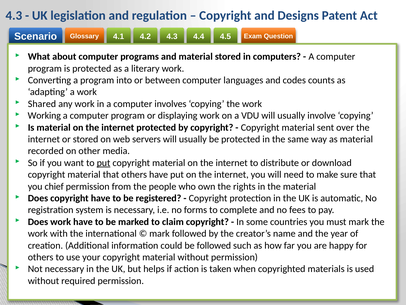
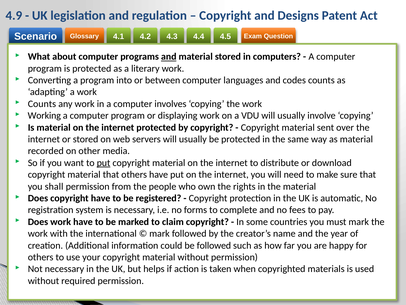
4.3: 4.3 -> 4.9 (14, 16)
and underline: none -> present (169, 57)
Shared: Shared -> Counts (42, 104)
chief: chief -> shall (54, 186)
